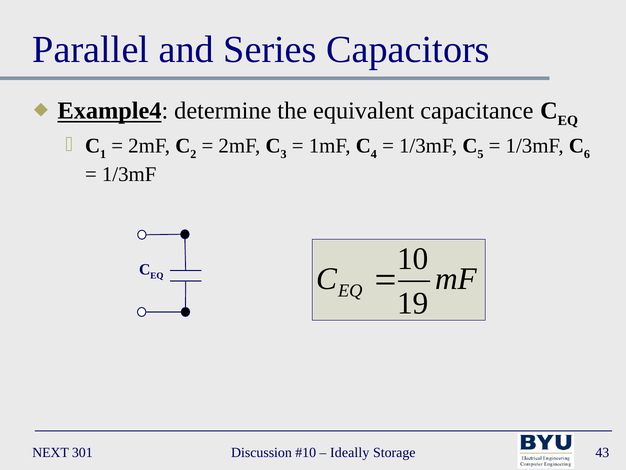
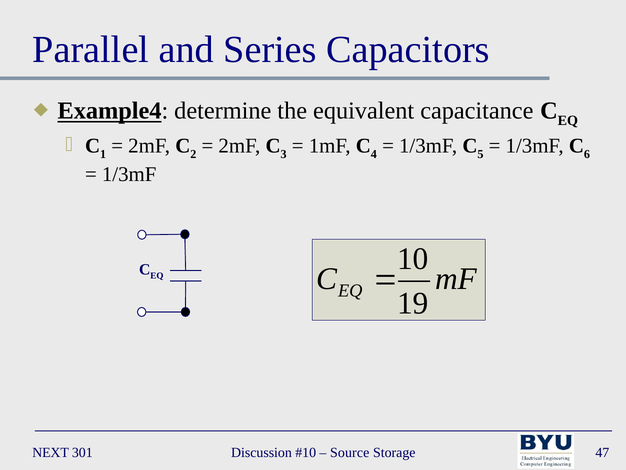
Ideally: Ideally -> Source (350, 452)
43: 43 -> 47 (602, 452)
